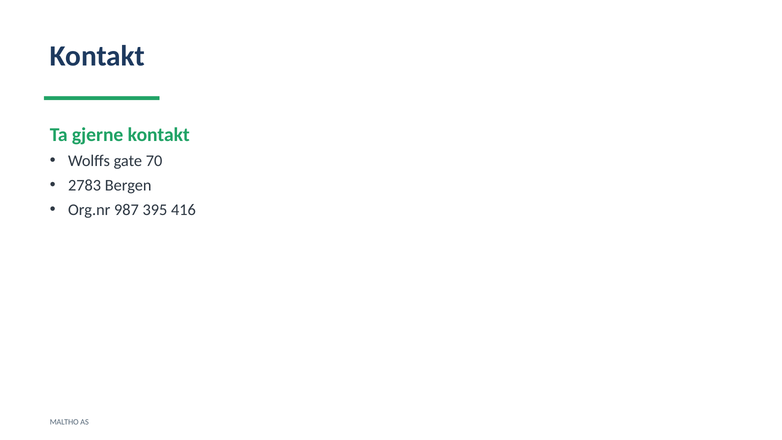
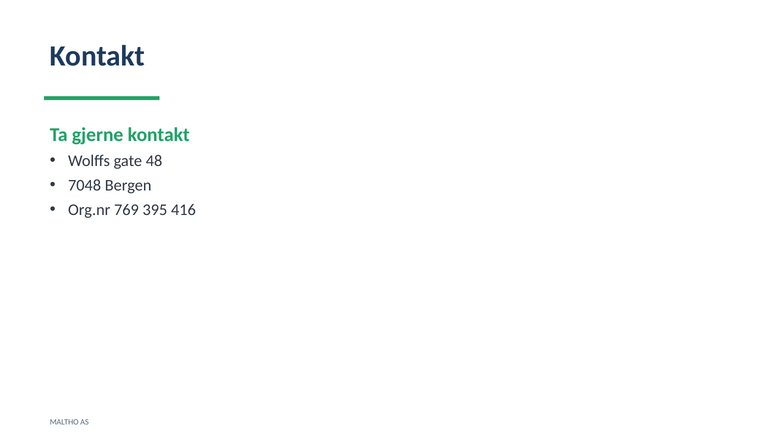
70: 70 -> 48 (154, 161)
2783: 2783 -> 7048 (85, 185)
987: 987 -> 769 (126, 210)
